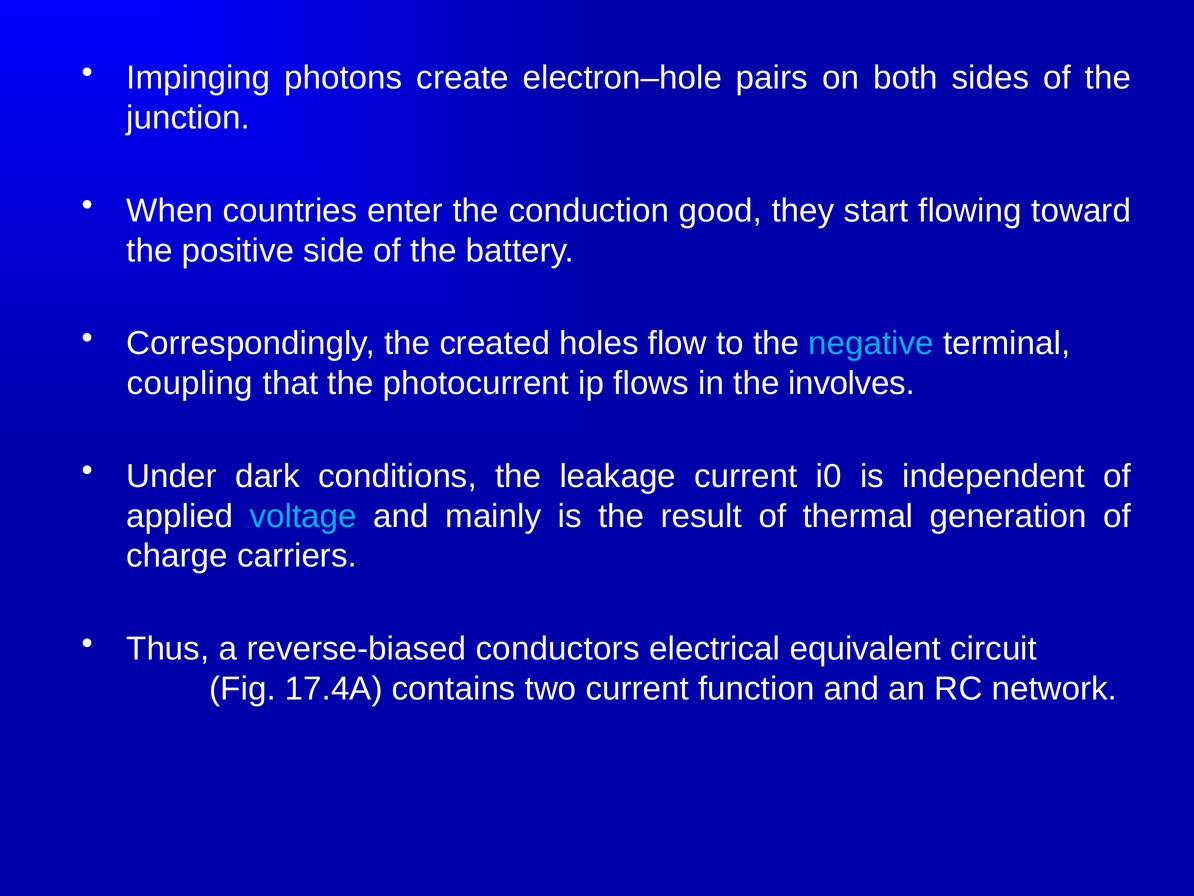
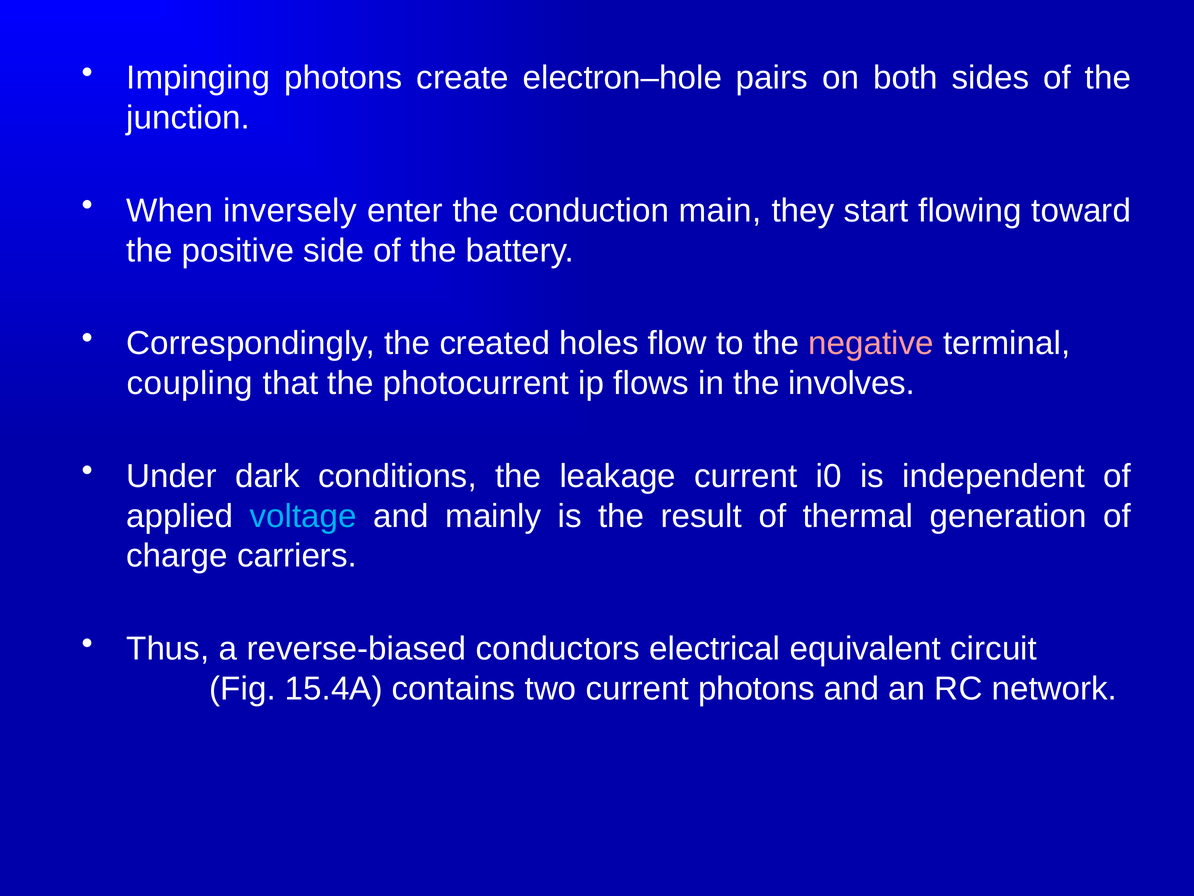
countries: countries -> inversely (290, 211)
good: good -> main (720, 211)
negative colour: light blue -> pink (871, 343)
17.4A: 17.4A -> 15.4A (334, 688)
current function: function -> photons (757, 688)
